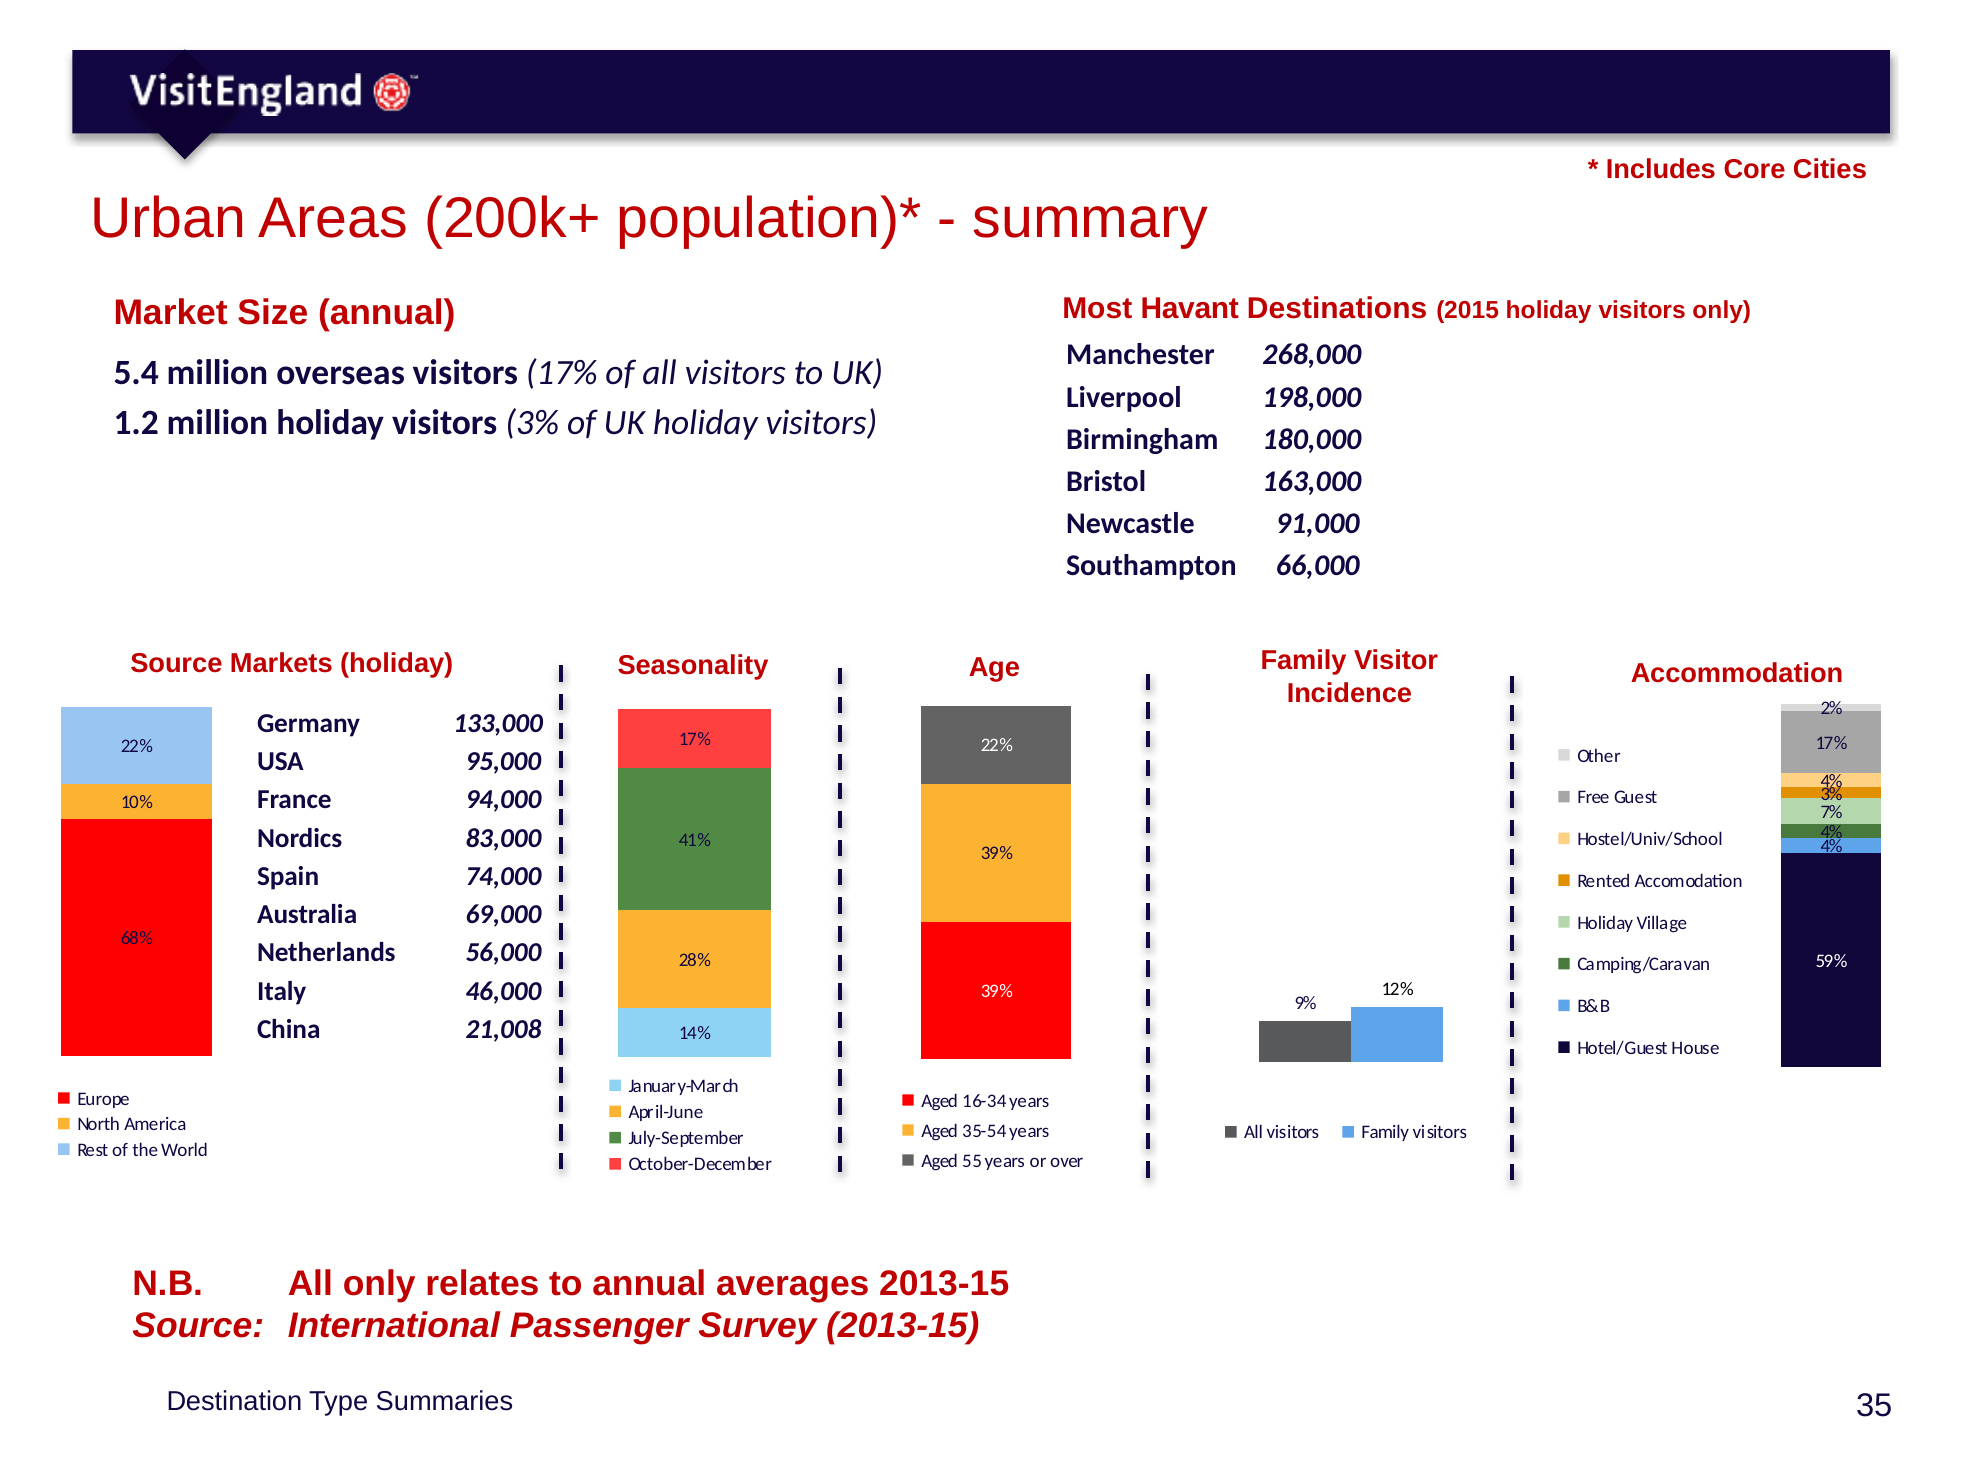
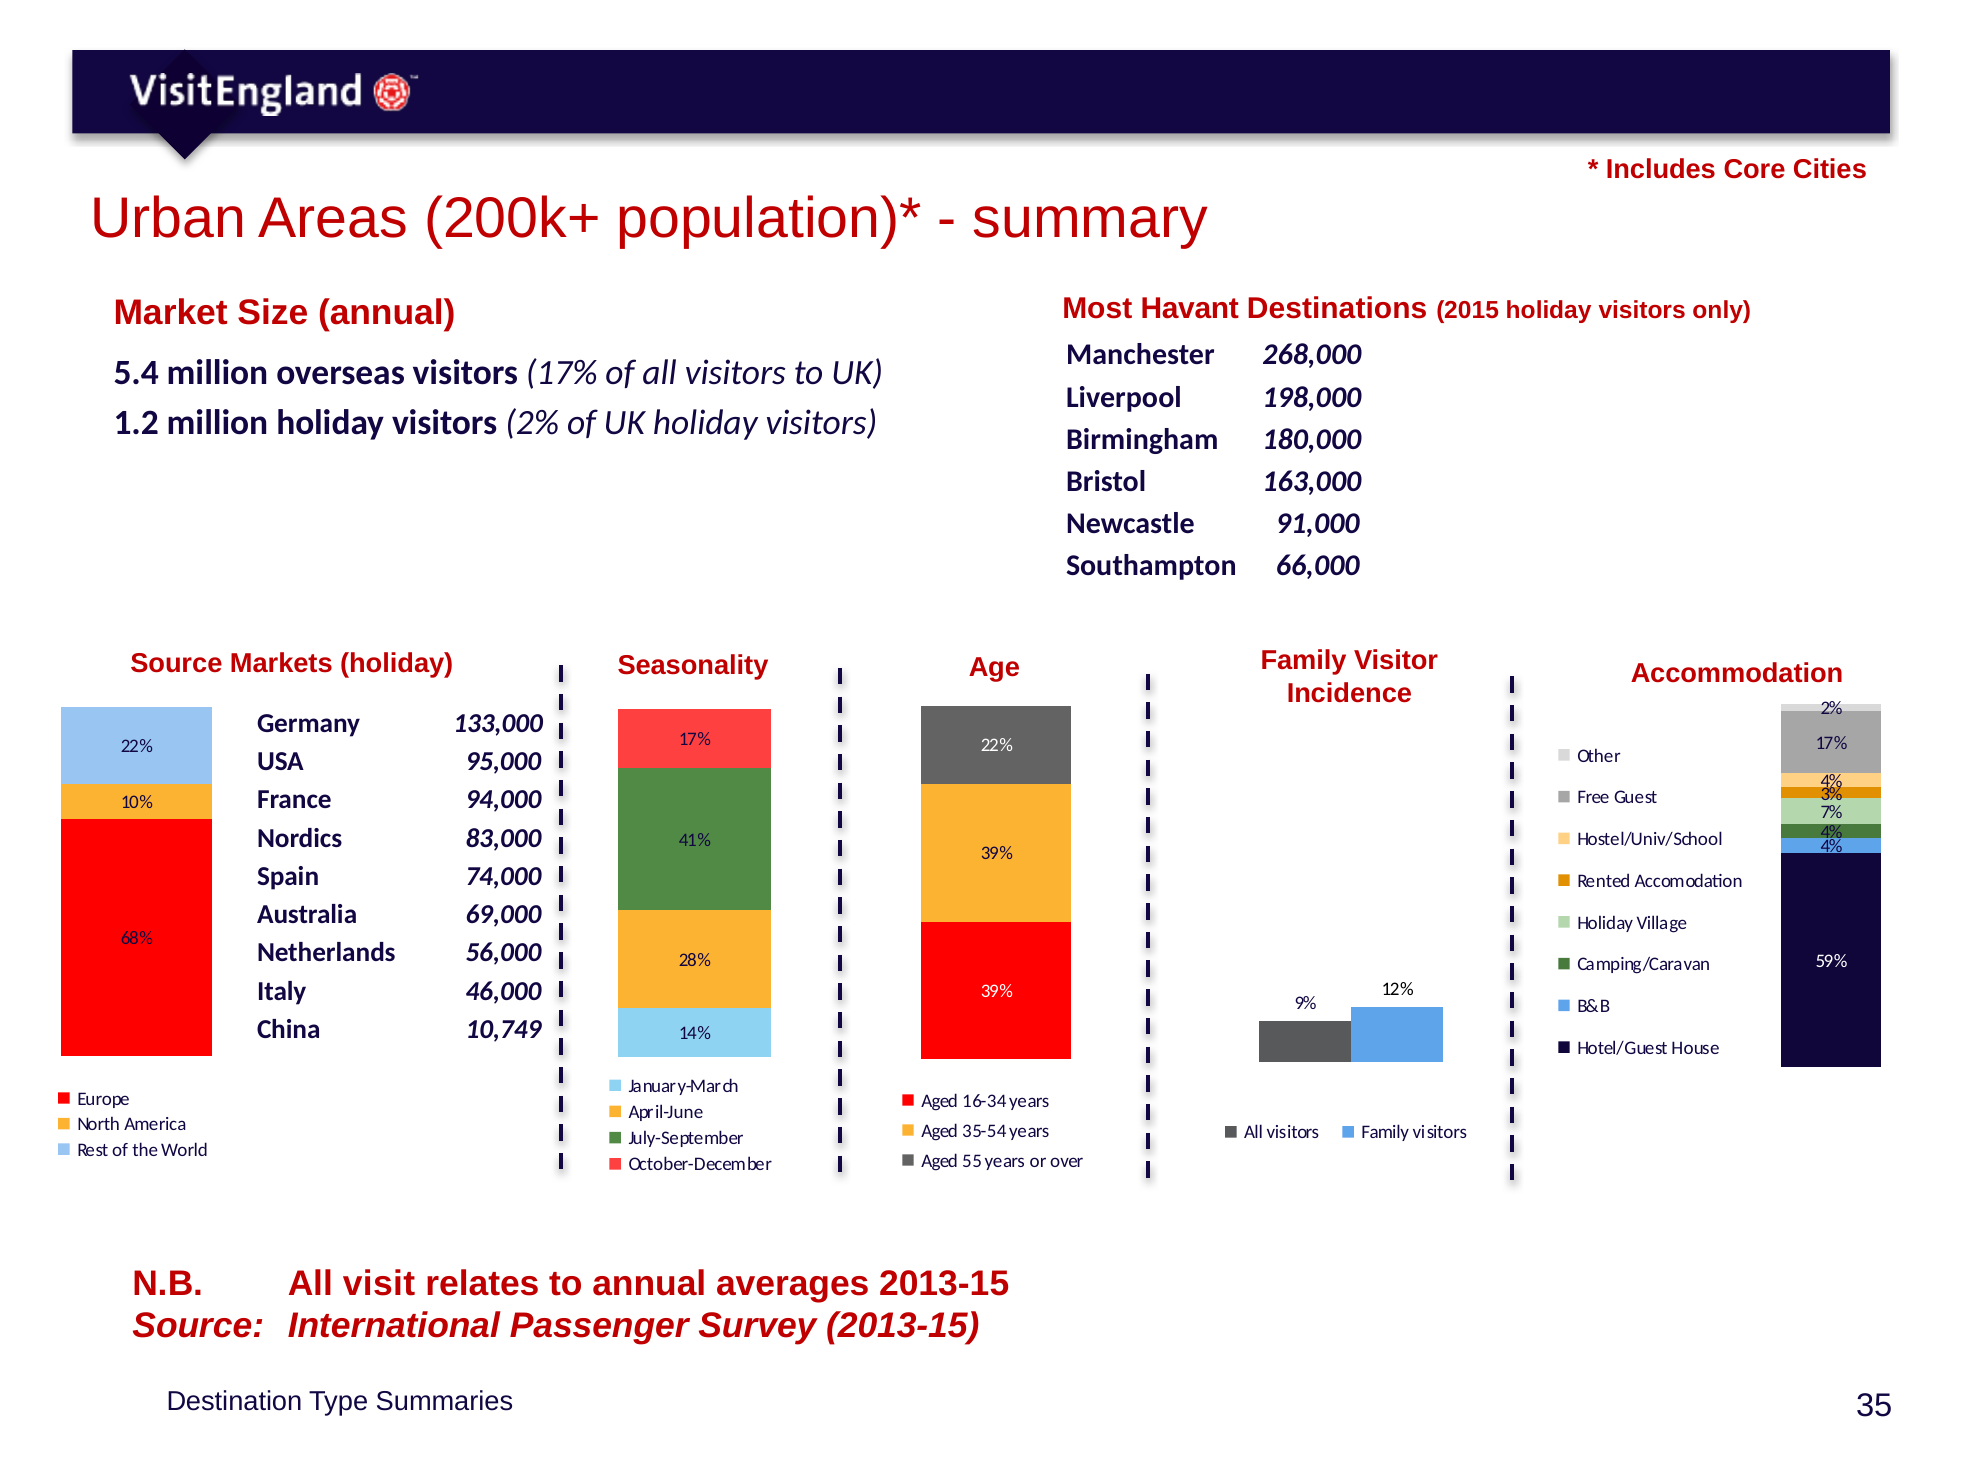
visitors 3%: 3% -> 2% (532, 422)
21,008: 21,008 -> 10,749 (504, 1029)
All only: only -> visit (379, 1283)
